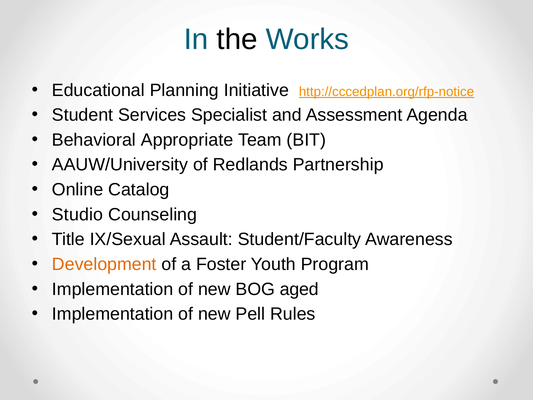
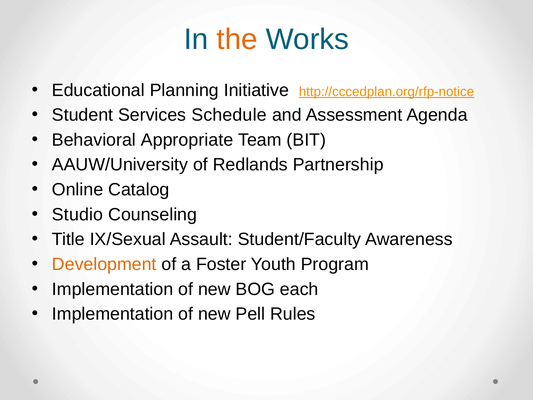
the colour: black -> orange (237, 39)
Specialist: Specialist -> Schedule (229, 115)
aged: aged -> each (299, 289)
